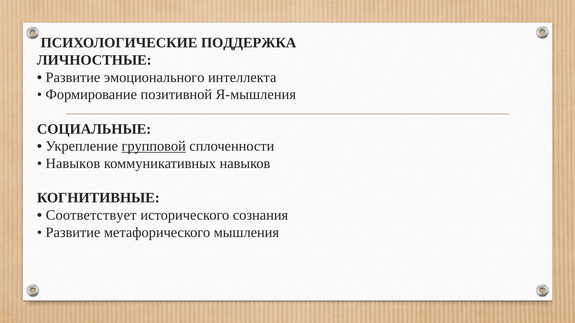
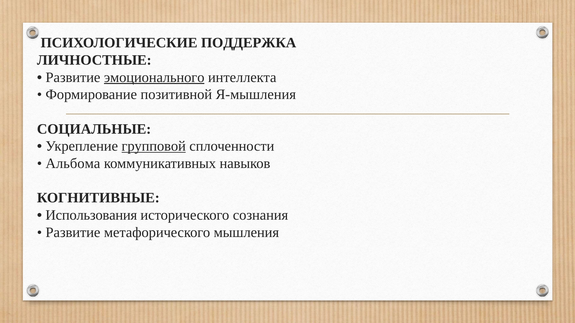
эмоционального underline: none -> present (154, 77)
Навыков: Навыков -> Альбома (73, 164)
Соответствует: Соответствует -> Использования (91, 215)
